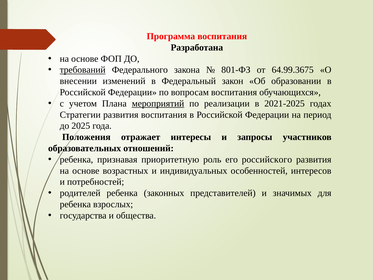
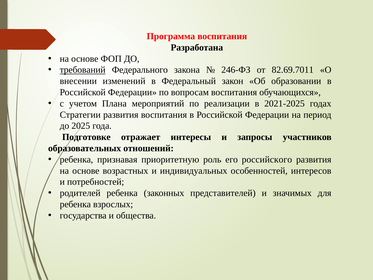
801-ФЗ: 801-ФЗ -> 246-ФЗ (236, 70)
64.99.3675: 64.99.3675 -> 82.69.7011 (293, 70)
мероприятий underline: present -> none (158, 103)
Положения: Положения -> Подготовке (86, 137)
